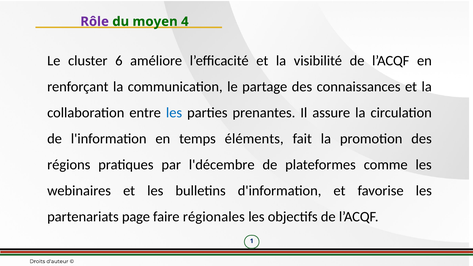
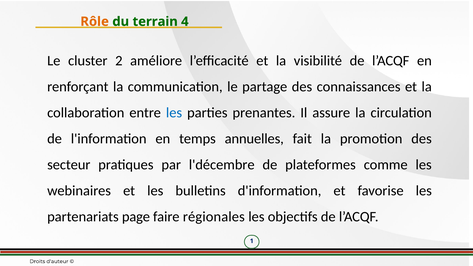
Rôle colour: purple -> orange (95, 22)
moyen: moyen -> terrain (155, 22)
6: 6 -> 2 (119, 61)
éléments: éléments -> annuelles (254, 139)
régions: régions -> secteur (69, 165)
